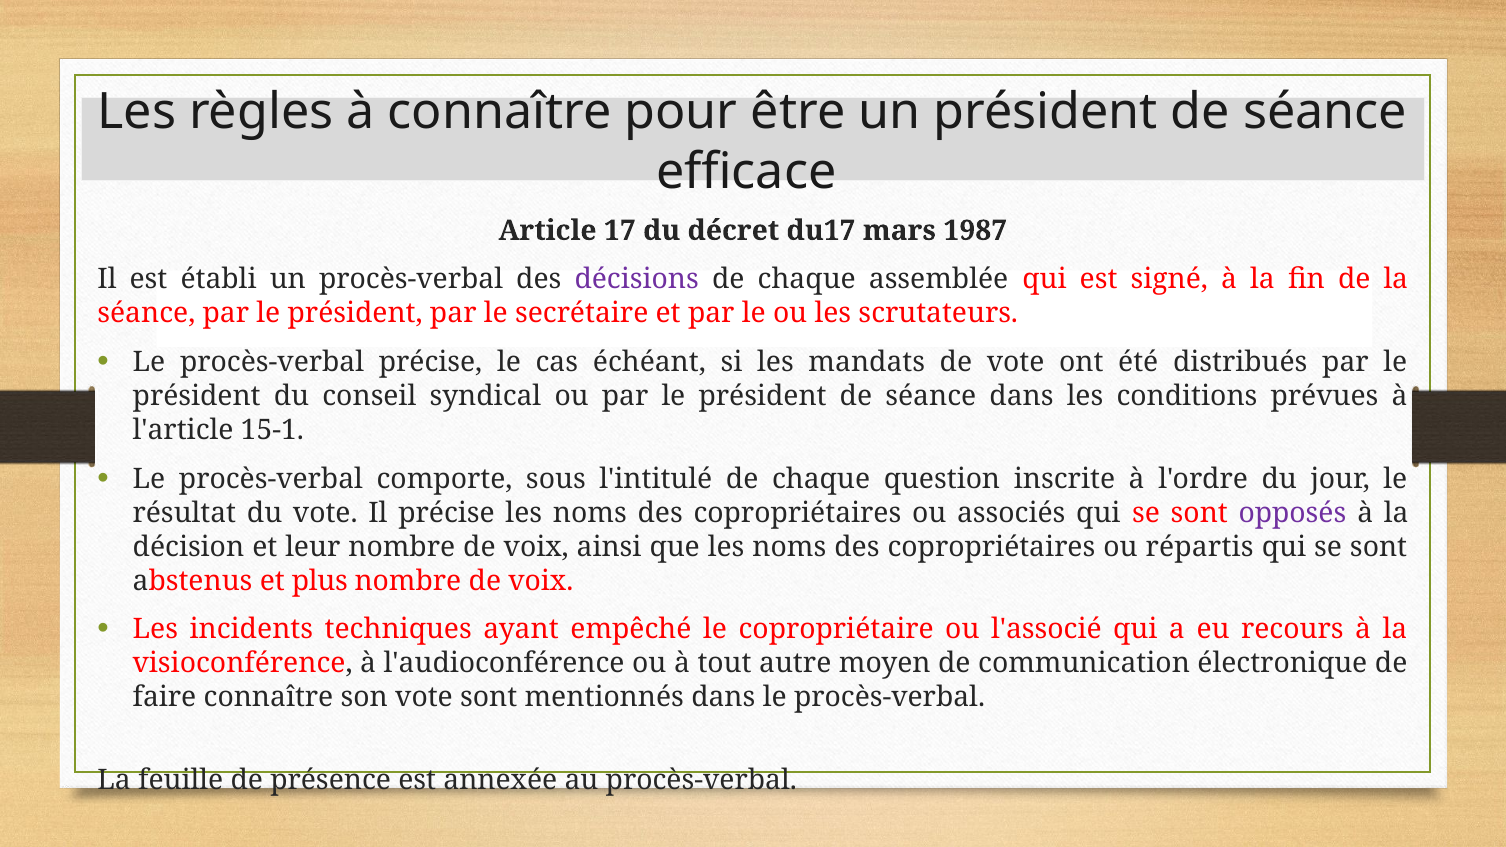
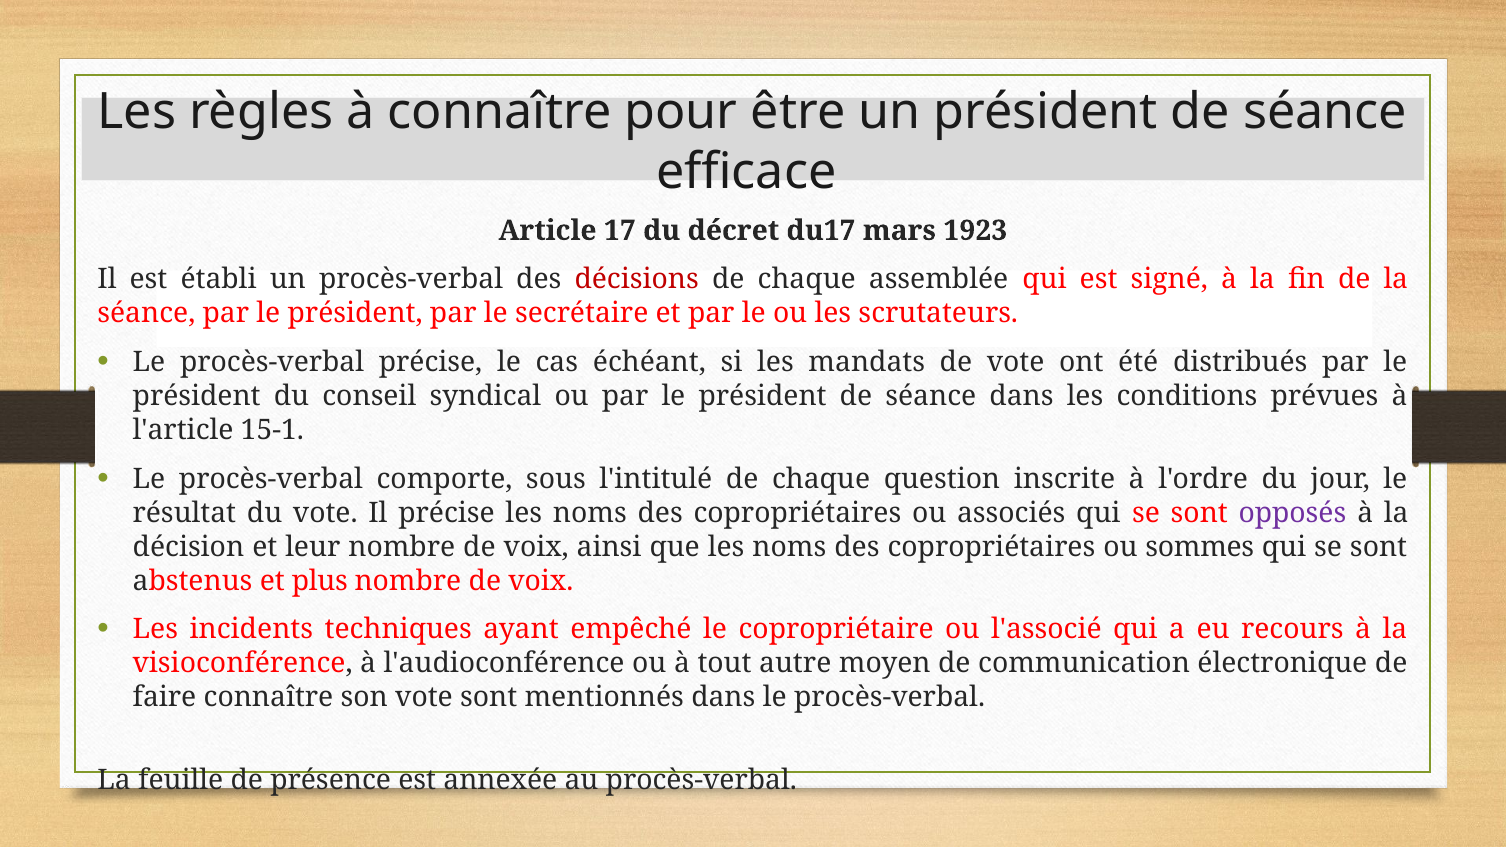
1987: 1987 -> 1923 (975, 231)
décisions colour: purple -> red (637, 280)
répartis: répartis -> sommes (1200, 547)
